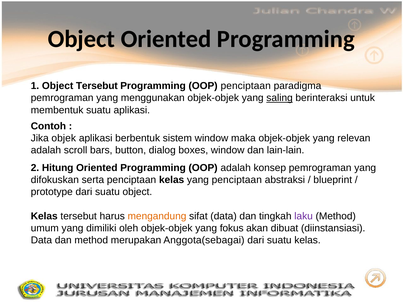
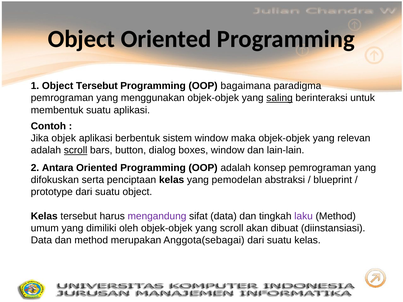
OOP penciptaan: penciptaan -> bagaimana (246, 86)
scroll underline: none -> present (76, 150)
Hitung: Hitung -> Antara (58, 168)
yang penciptaan: penciptaan -> pemodelan (237, 180)
mengandung colour: orange -> purple (157, 216)
yang fokus: fokus -> scroll (232, 228)
